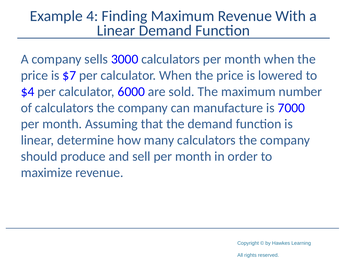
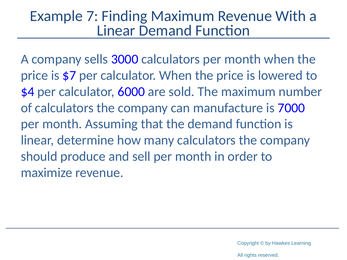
4: 4 -> 7 (92, 16)
